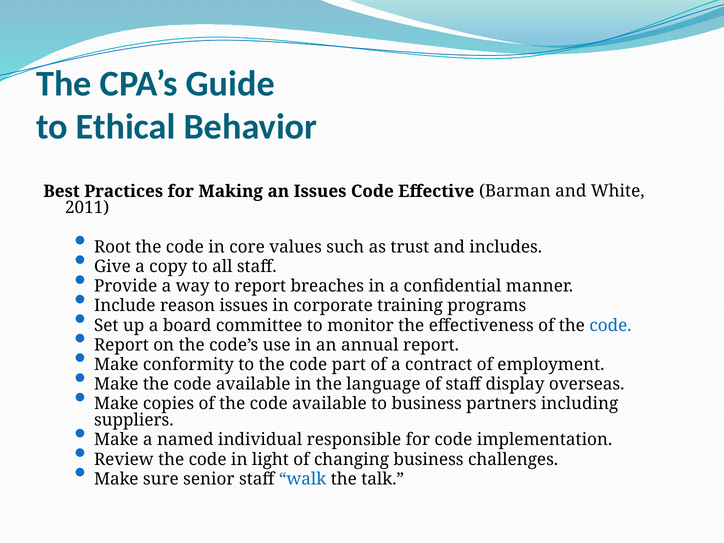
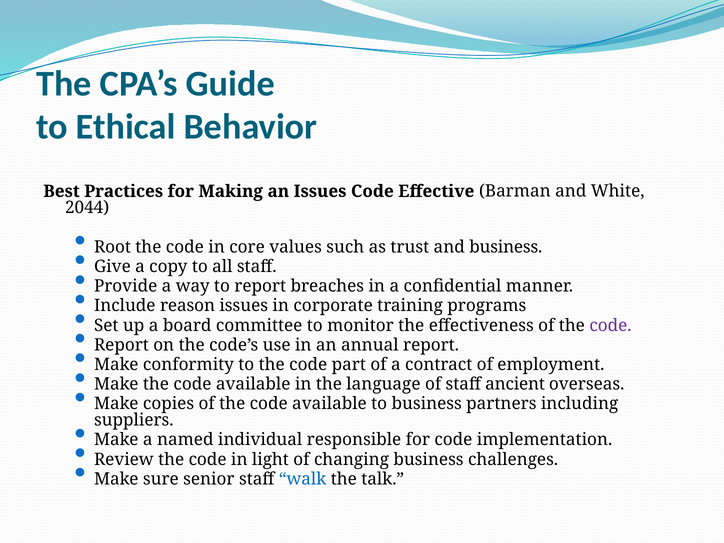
2011: 2011 -> 2044 (87, 208)
and includes: includes -> business (506, 247)
code colour: blue -> purple (611, 325)
display: display -> ancient (515, 384)
